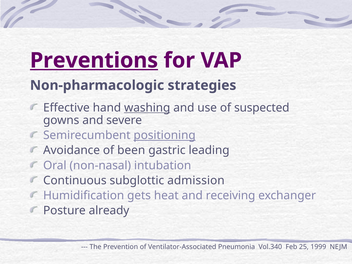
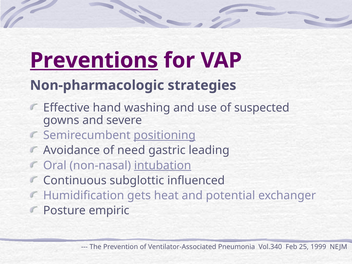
washing underline: present -> none (147, 108)
been: been -> need (131, 150)
intubation underline: none -> present (163, 165)
admission: admission -> influenced (196, 180)
receiving: receiving -> potential (230, 195)
already: already -> empiric (109, 210)
